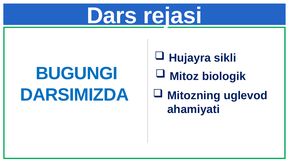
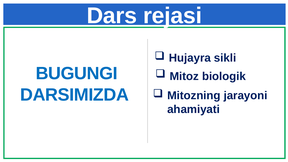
uglevod: uglevod -> jarayoni (246, 96)
